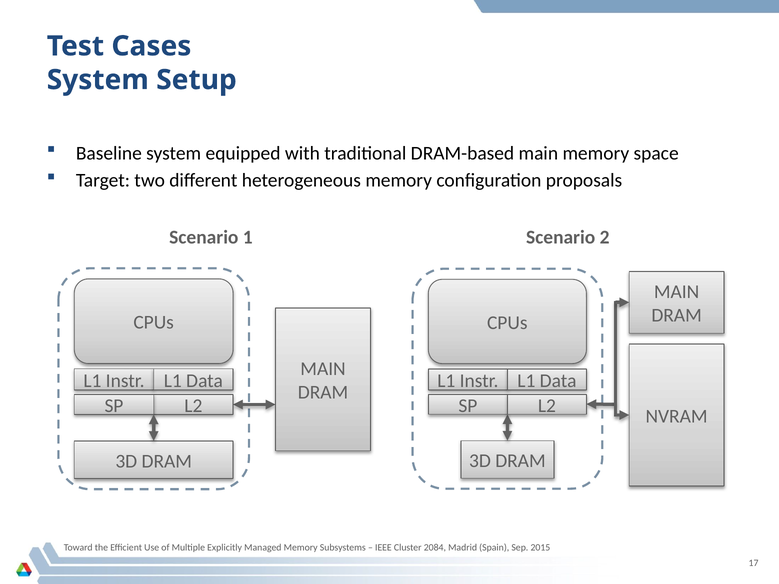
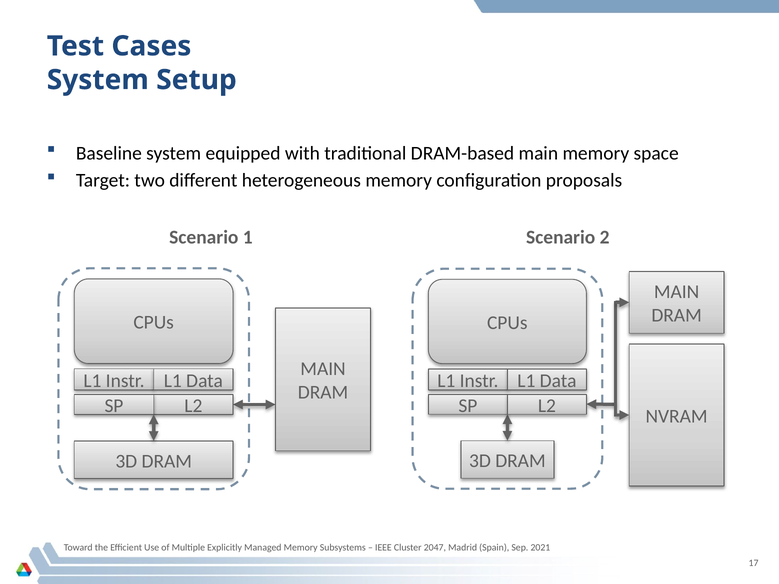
2084: 2084 -> 2047 (435, 548)
2015: 2015 -> 2021 (540, 548)
